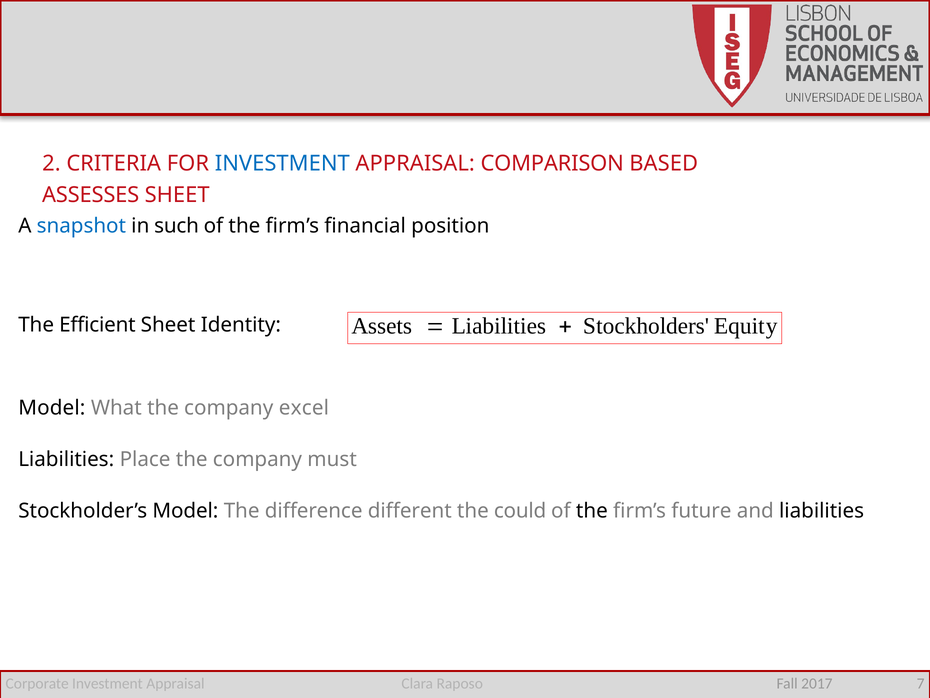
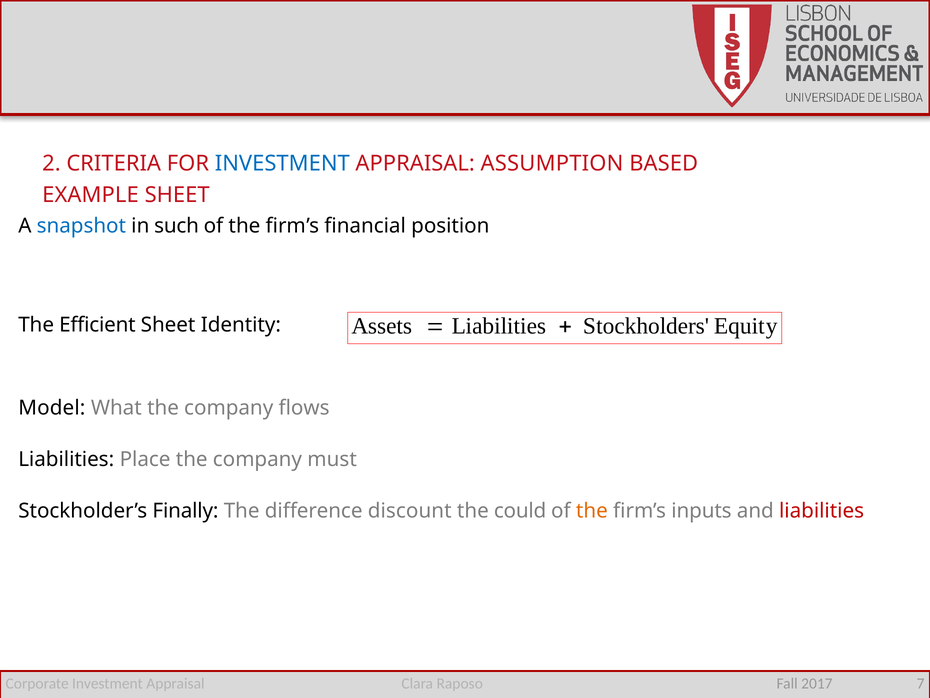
COMPARISON: COMPARISON -> ASSUMPTION (552, 164)
ASSESSES: ASSESSES -> EXAMPLE (91, 195)
excel: excel -> flows (304, 407)
Stockholder’s Model: Model -> Finally (185, 511)
different: different -> discount (410, 511)
the colour: black -> orange (592, 511)
future: future -> inputs (701, 511)
liabilities colour: black -> red (822, 511)
